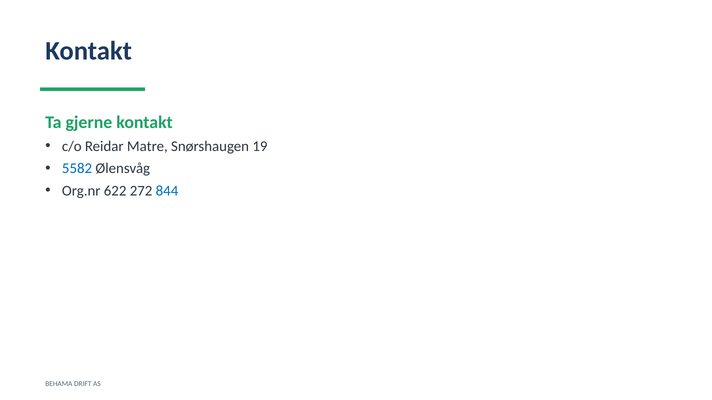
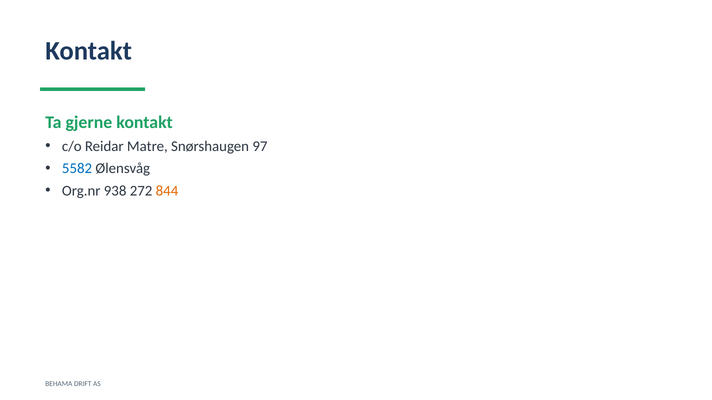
19: 19 -> 97 (260, 146)
622: 622 -> 938 (115, 191)
844 colour: blue -> orange (167, 191)
